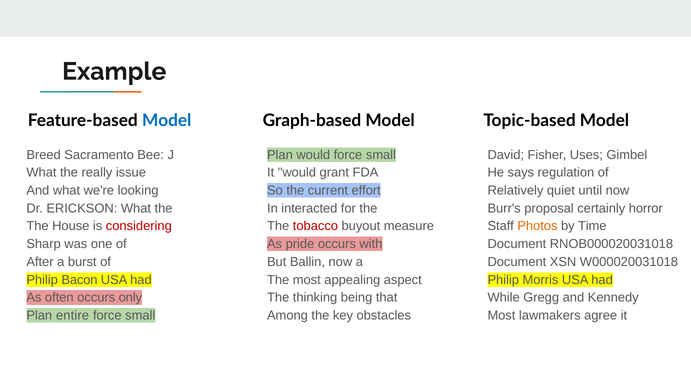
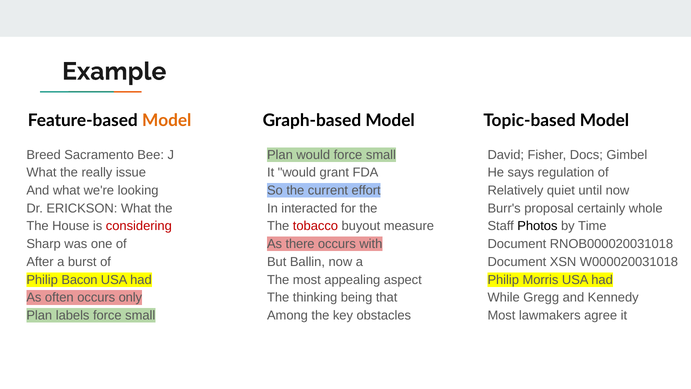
Model colour: blue -> orange (167, 120)
Uses: Uses -> Docs (586, 155)
horror: horror -> whole (646, 208)
Photos colour: orange -> black (537, 226)
pride: pride -> there (300, 244)
entire: entire -> labels (73, 315)
